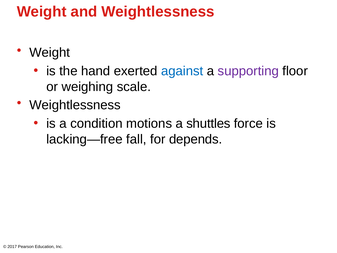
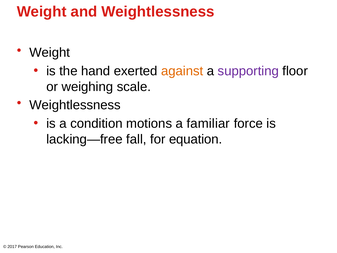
against colour: blue -> orange (182, 71)
shuttles: shuttles -> familiar (208, 123)
depends: depends -> equation (196, 139)
